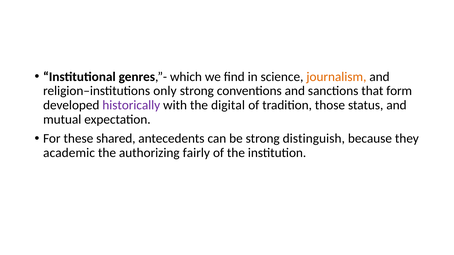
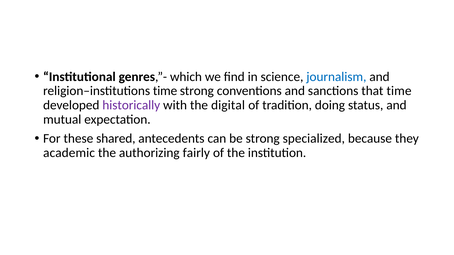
journalism colour: orange -> blue (336, 77)
religion–institutions only: only -> time (165, 91)
that form: form -> time (399, 91)
those: those -> doing (330, 105)
distinguish: distinguish -> specialized (314, 139)
